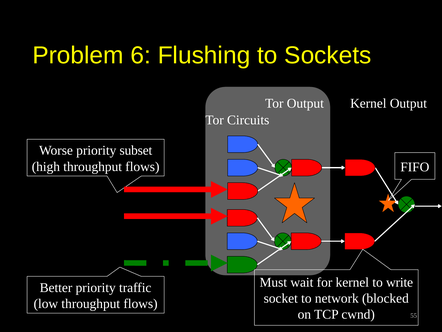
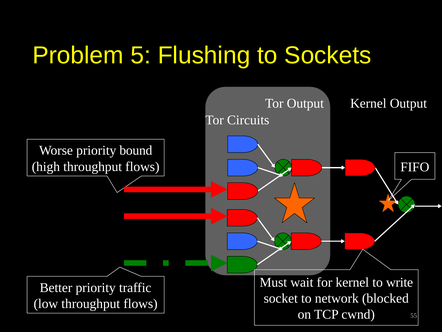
6: 6 -> 5 (141, 55)
subset: subset -> bound (136, 150)
